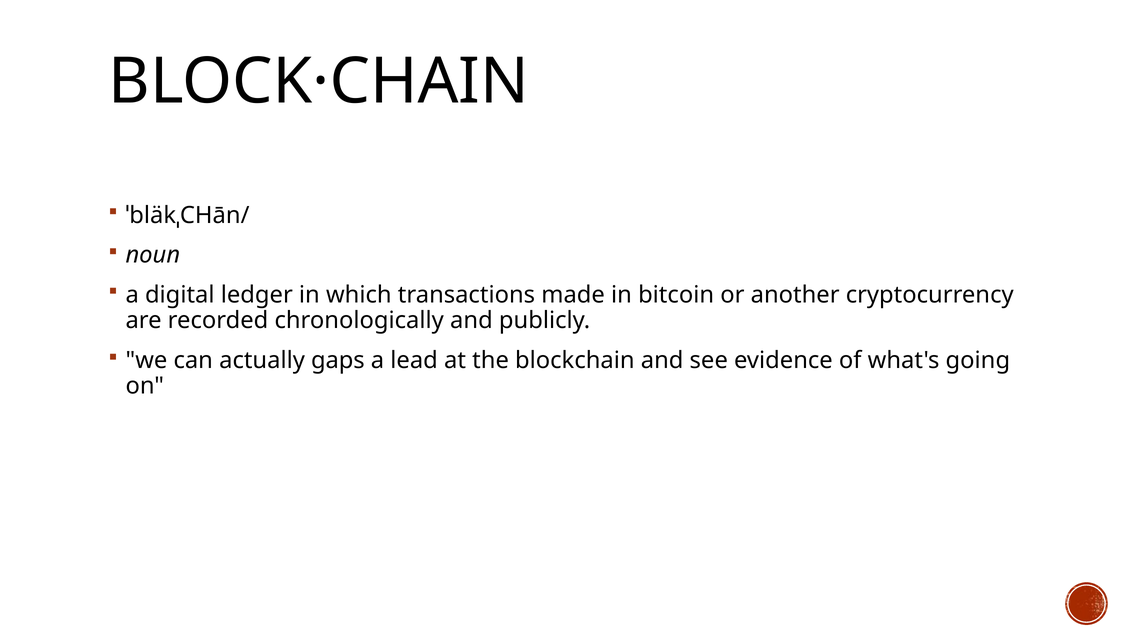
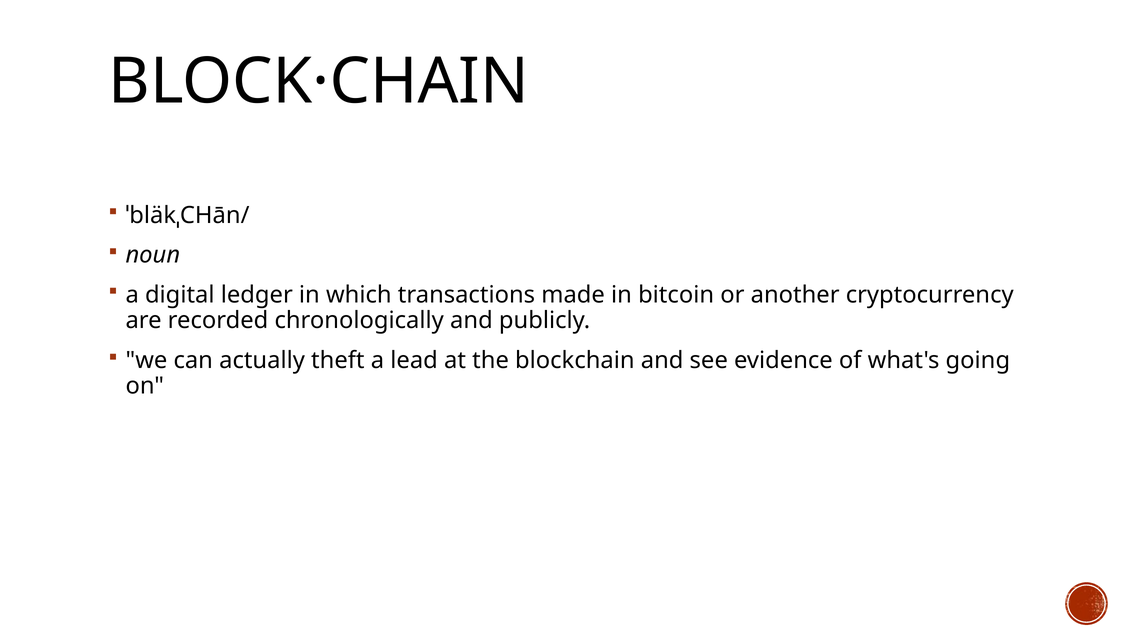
gaps: gaps -> theft (338, 360)
